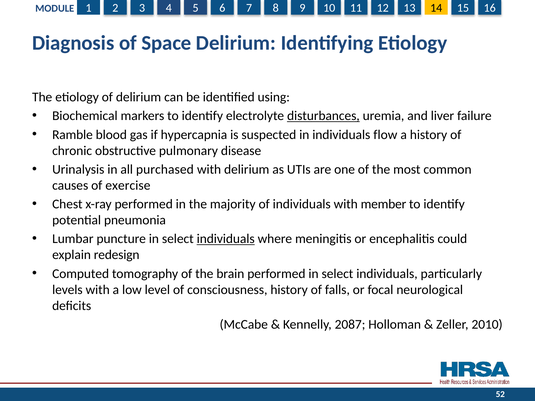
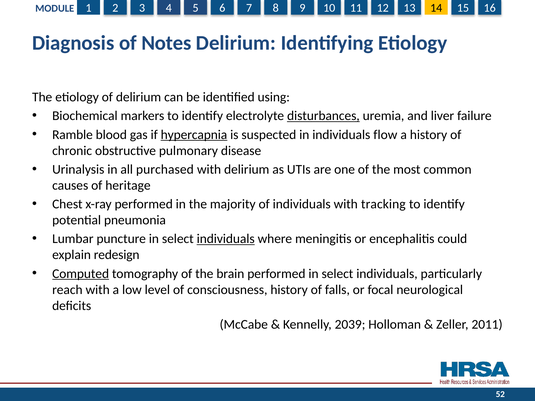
Space: Space -> Notes (166, 43)
hypercapnia underline: none -> present (194, 135)
exercise: exercise -> heritage (128, 186)
member: member -> tracking (383, 204)
Computed underline: none -> present (81, 274)
levels: levels -> reach (67, 290)
2087: 2087 -> 2039 (350, 325)
2010: 2010 -> 2011 (487, 325)
